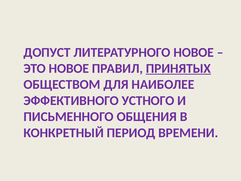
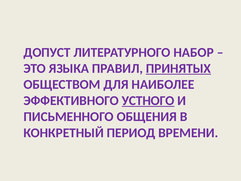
ЛИТЕРАТУРНОГО НОВОЕ: НОВОЕ -> НАБОР (194, 52)
ЭТО НОВОЕ: НОВОЕ -> ЯЗЫКА (69, 68)
УСТНОГО underline: none -> present (148, 101)
